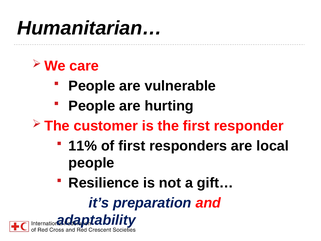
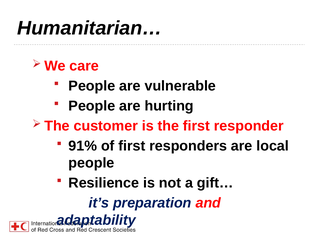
11%: 11% -> 91% (83, 146)
